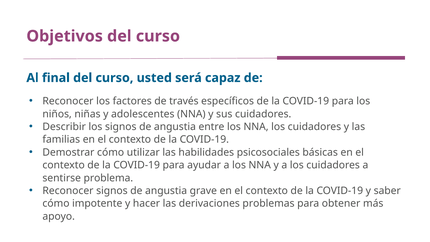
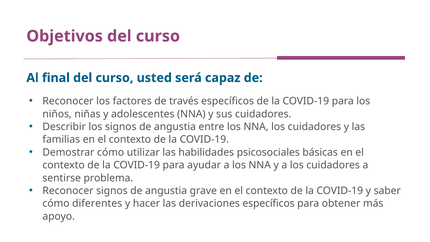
impotente: impotente -> diferentes (97, 203)
derivaciones problemas: problemas -> específicos (269, 203)
